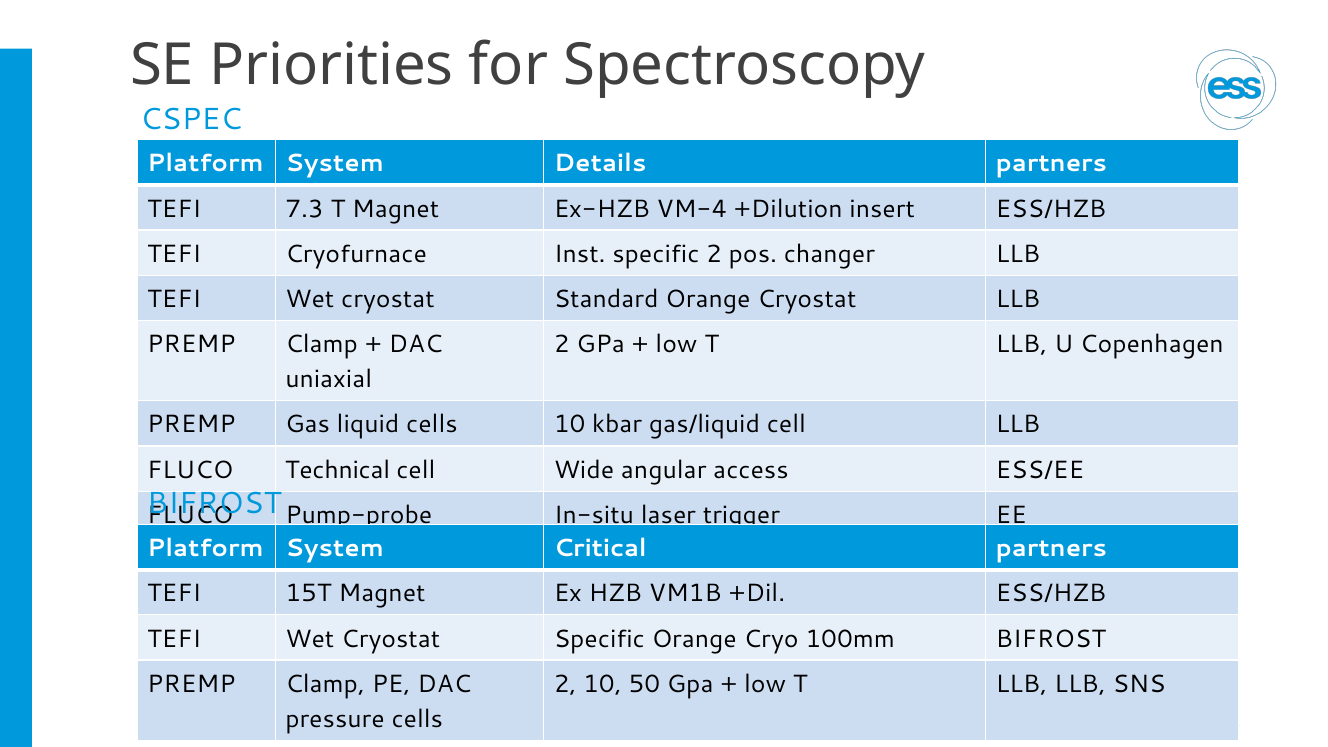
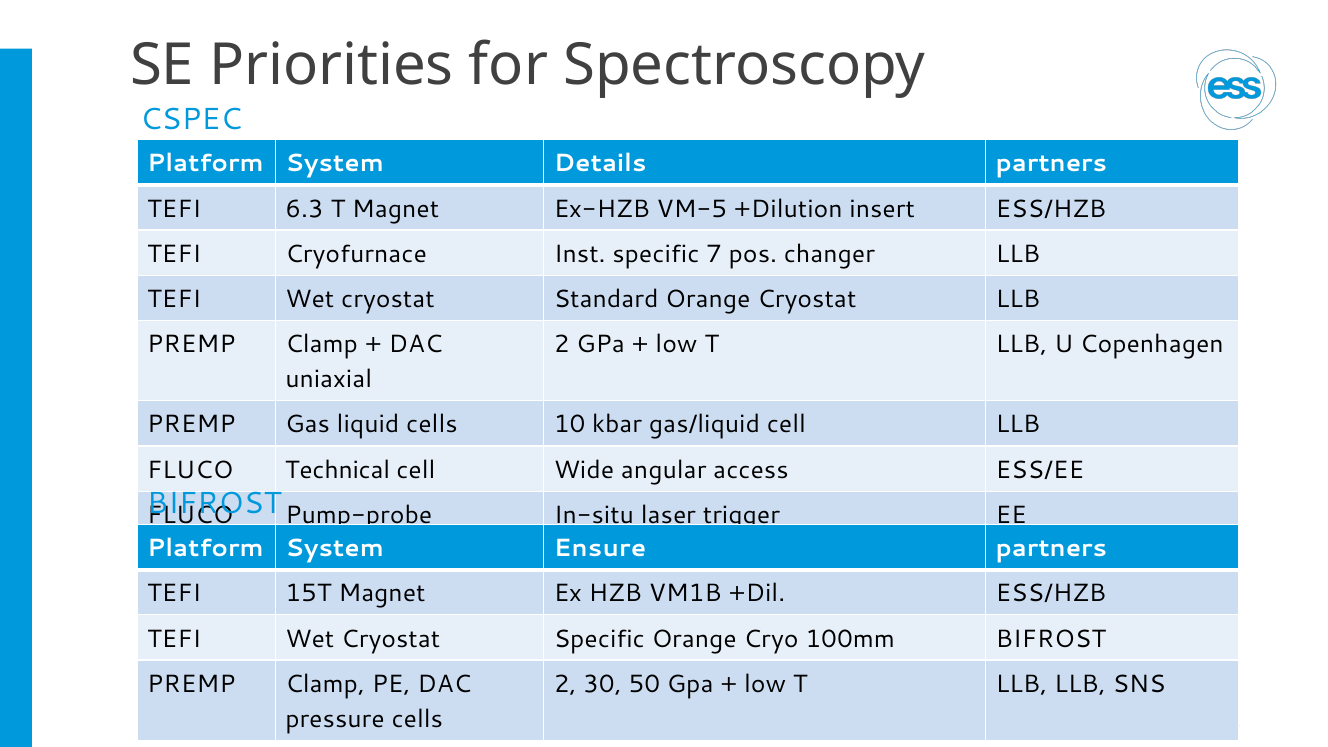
7.3: 7.3 -> 6.3 (305, 209)
VM-4: VM-4 -> VM-5 (692, 209)
specific 2: 2 -> 7 (714, 254)
Critical: Critical -> Ensure (600, 549)
2 10: 10 -> 30 (602, 684)
